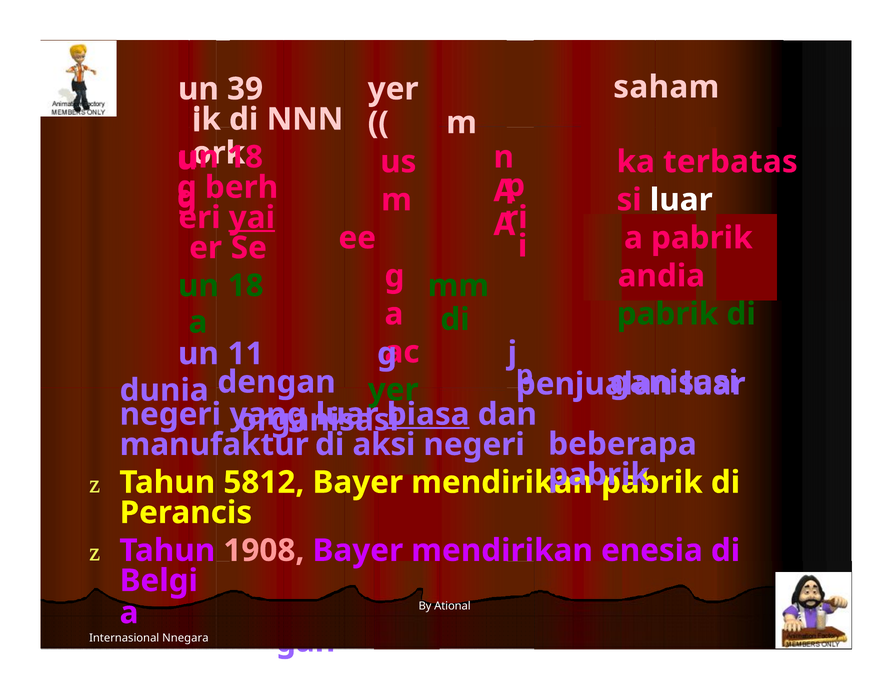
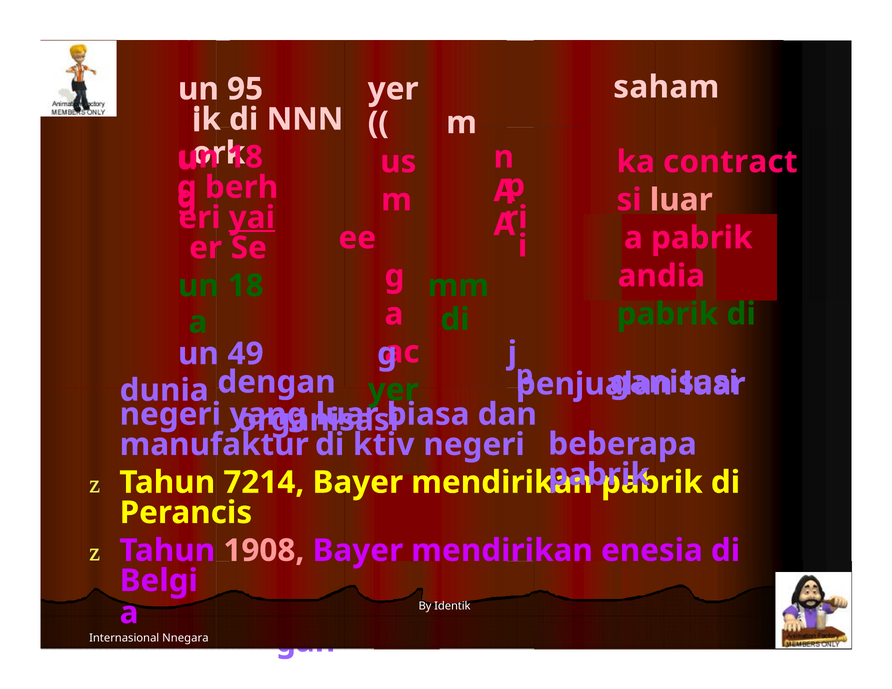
39: 39 -> 95 (245, 89)
terbatas: terbatas -> contract (730, 162)
luar colour: white -> pink (681, 200)
11: 11 -> 49 (246, 354)
biasa underline: present -> none (428, 414)
aksi: aksi -> ktiv (384, 445)
5812: 5812 -> 7214 (264, 483)
Ational: Ational -> Identik (452, 606)
